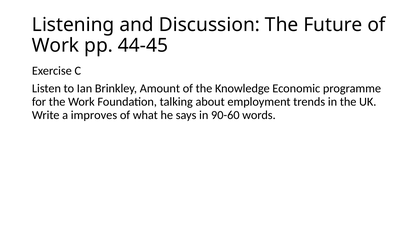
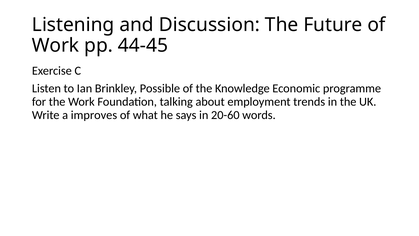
Amount: Amount -> Possible (160, 88)
90-60: 90-60 -> 20-60 (225, 115)
